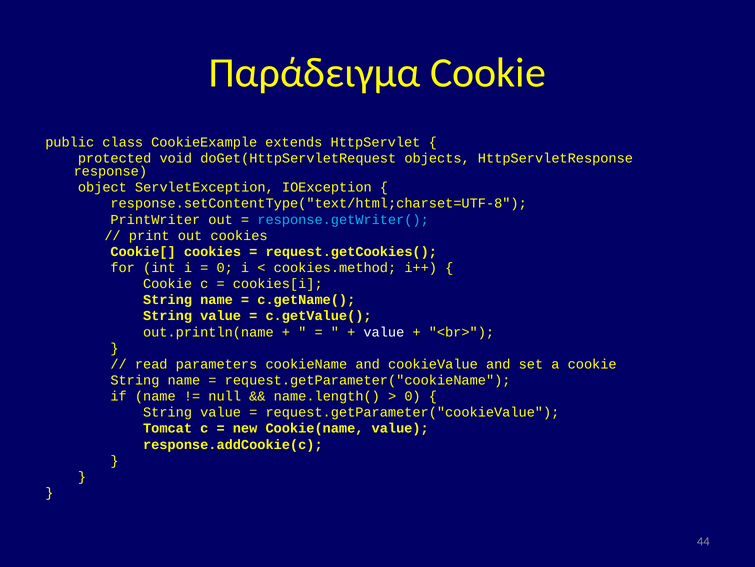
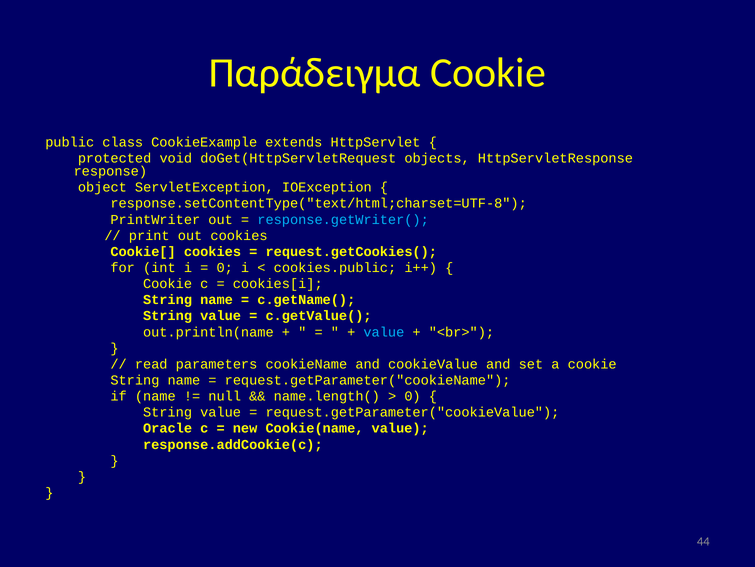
cookies.method: cookies.method -> cookies.public (335, 267)
value colour: white -> light blue (384, 332)
Tomcat: Tomcat -> Oracle (168, 428)
